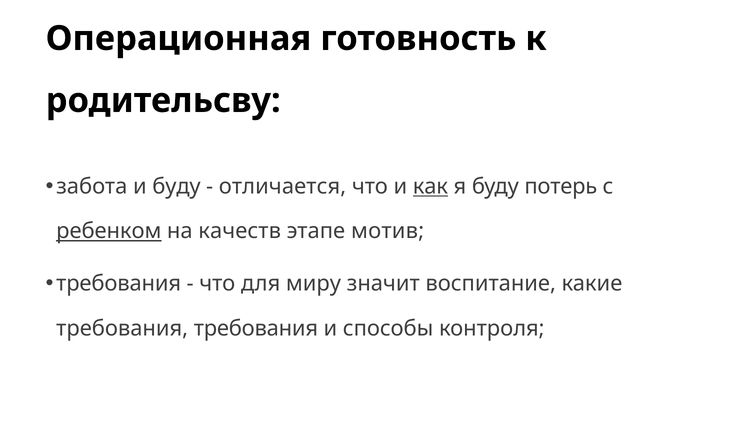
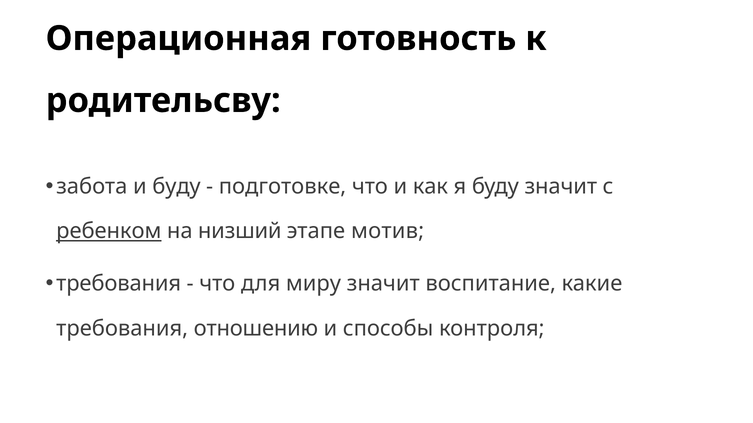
отличается: отличается -> подготовке (283, 187)
как underline: present -> none (430, 187)
буду потерь: потерь -> значит (561, 187)
качеств: качеств -> низший (240, 232)
требования требования: требования -> отношению (256, 329)
